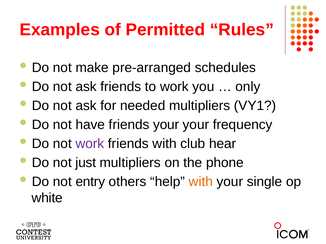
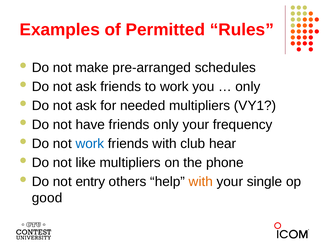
friends your: your -> only (166, 125)
work colour: purple -> blue (90, 144)
just: just -> like (86, 163)
white: white -> good (47, 198)
